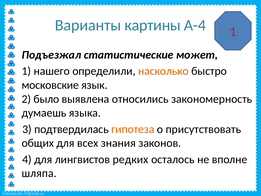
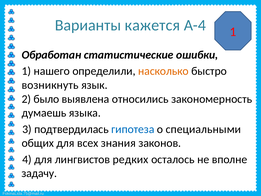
картины: картины -> кажется (152, 25)
Подъезжал: Подъезжал -> Обработан (51, 55)
может: может -> ошибки (197, 55)
московские: московские -> возникнуть (50, 85)
гипотеза colour: orange -> blue (133, 129)
присутствовать: присутствовать -> специальными (203, 129)
шляпа: шляпа -> задачу (39, 173)
